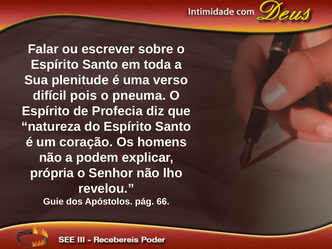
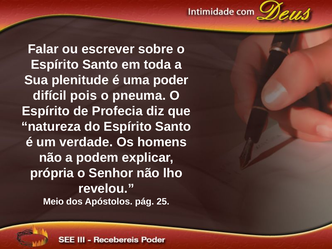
verso: verso -> poder (171, 80)
coração: coração -> verdade (86, 142)
Guie: Guie -> Meio (53, 202)
66: 66 -> 25 (163, 202)
